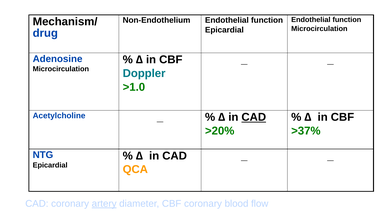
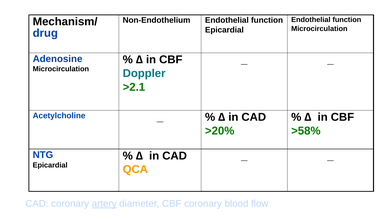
>1.0: >1.0 -> >2.1 (134, 87)
CAD underline: present -> none (254, 117)
>37%: >37% -> >58% (306, 131)
